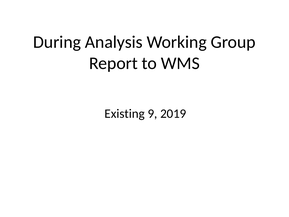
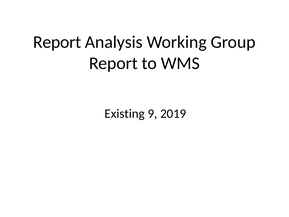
During: During -> Report (57, 42)
